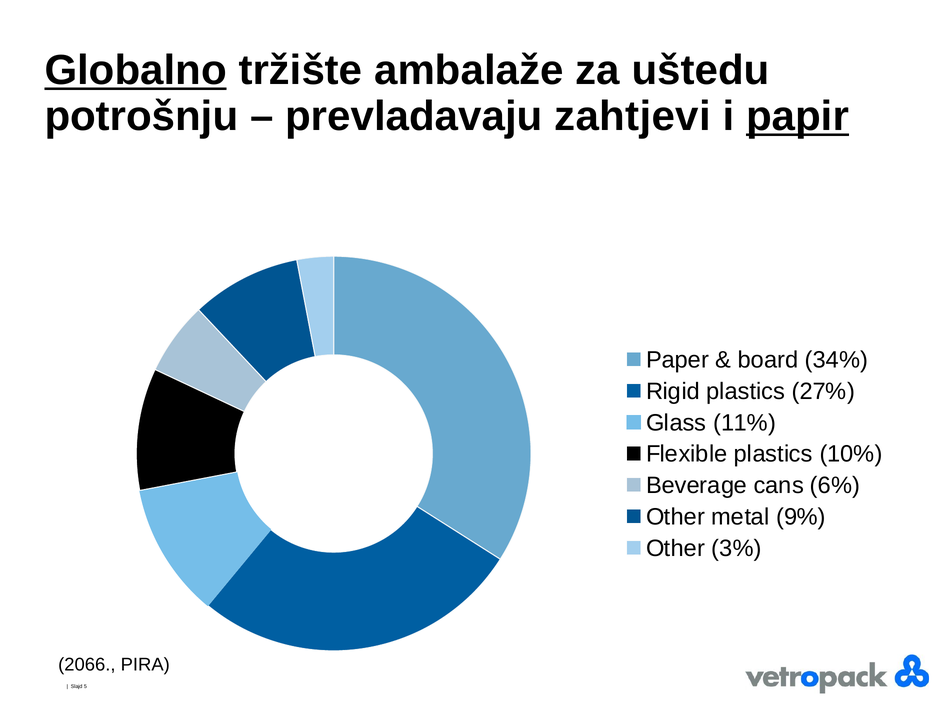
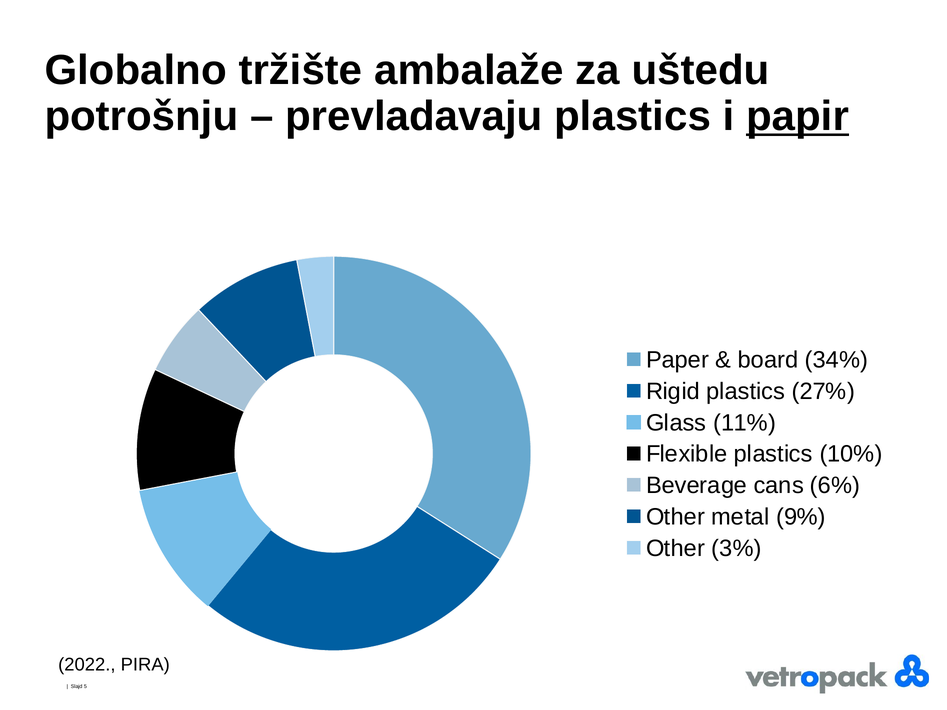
Globalno underline: present -> none (136, 71)
prevladavaju zahtjevi: zahtjevi -> plastics (633, 117)
2066: 2066 -> 2022 (87, 665)
